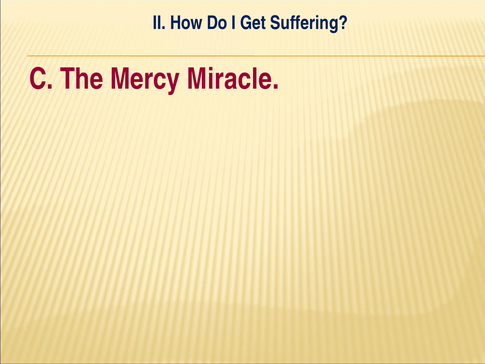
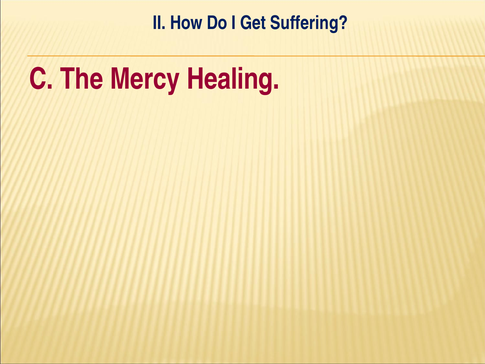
Miracle: Miracle -> Healing (233, 79)
